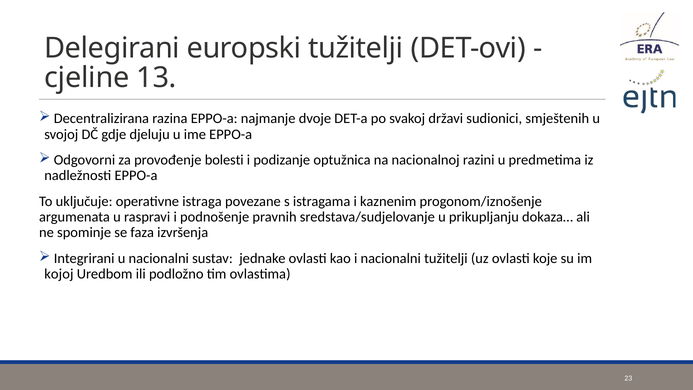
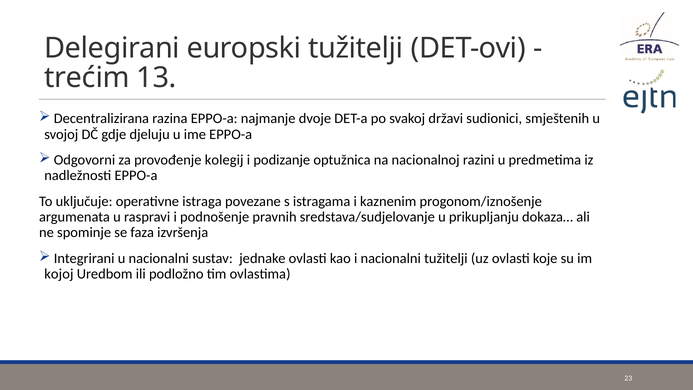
cjeline: cjeline -> trećim (87, 78)
bolesti: bolesti -> kolegij (224, 160)
